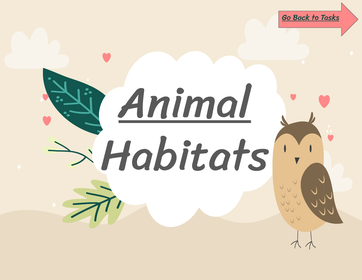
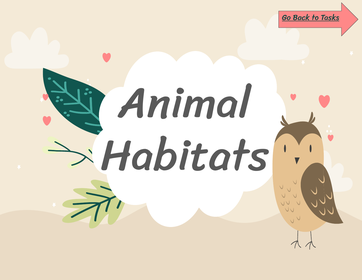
Animal underline: present -> none (185, 103)
